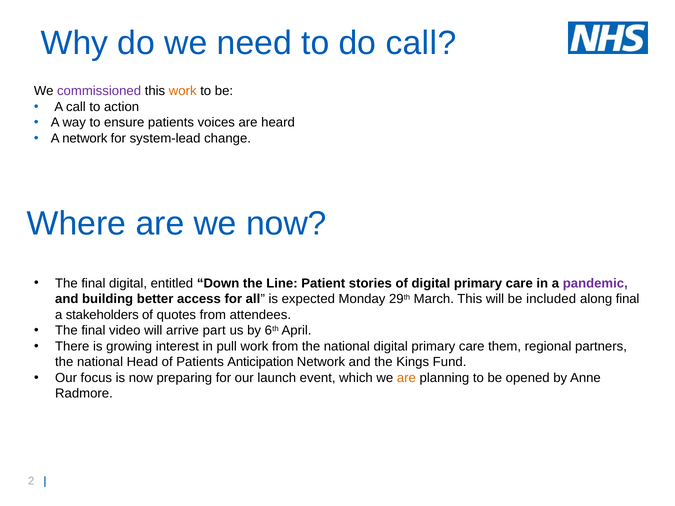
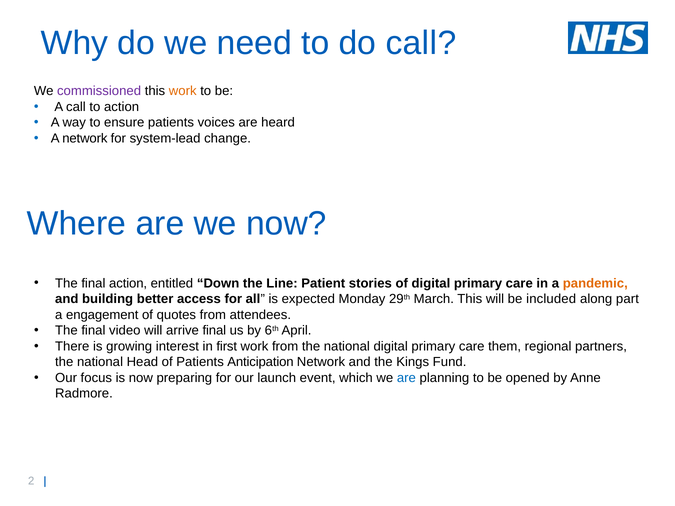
final digital: digital -> action (128, 283)
pandemic colour: purple -> orange (595, 283)
along final: final -> part (627, 299)
stakeholders: stakeholders -> engagement (102, 315)
arrive part: part -> final (214, 331)
pull: pull -> first (227, 347)
are colour: orange -> blue (406, 378)
